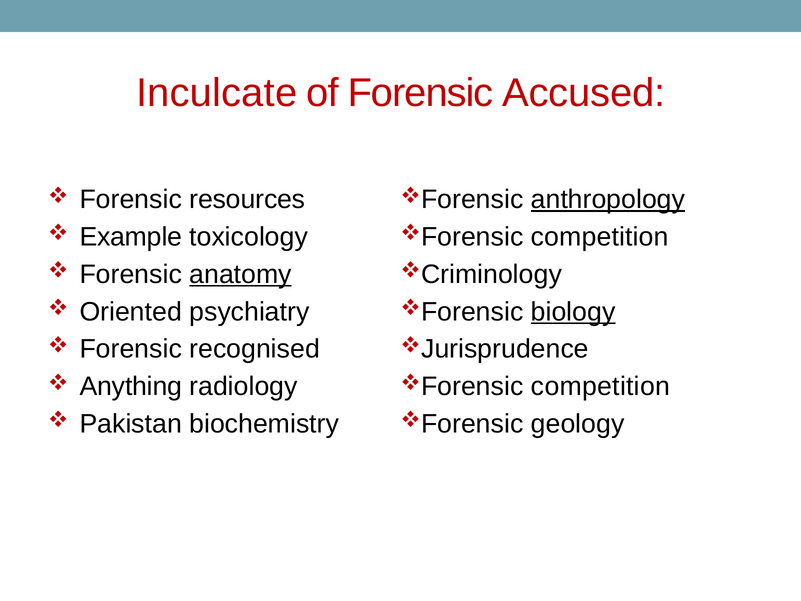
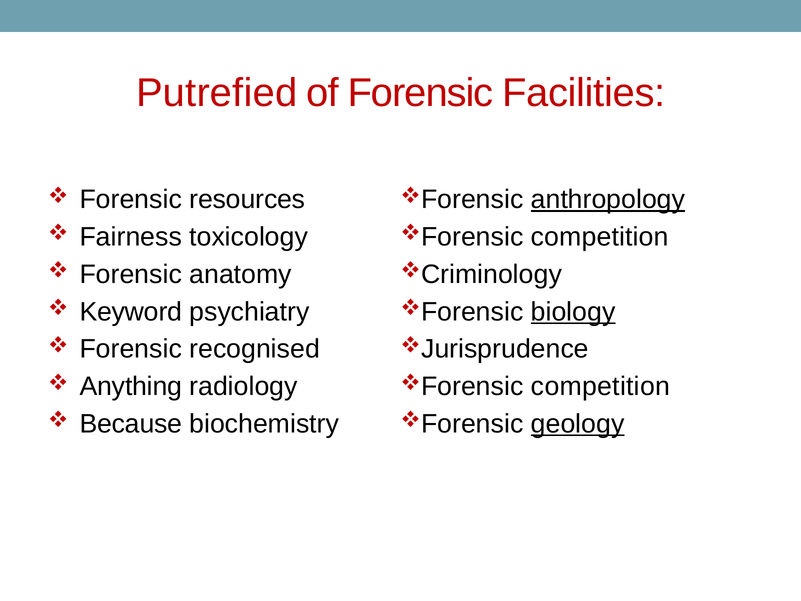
Inculcate: Inculcate -> Putrefied (217, 93)
Accused: Accused -> Facilities (584, 93)
Example: Example -> Fairness (131, 237)
anatomy underline: present -> none (241, 274)
Oriented: Oriented -> Keyword (131, 312)
geology underline: none -> present (578, 424)
Pakistan: Pakistan -> Because (131, 424)
